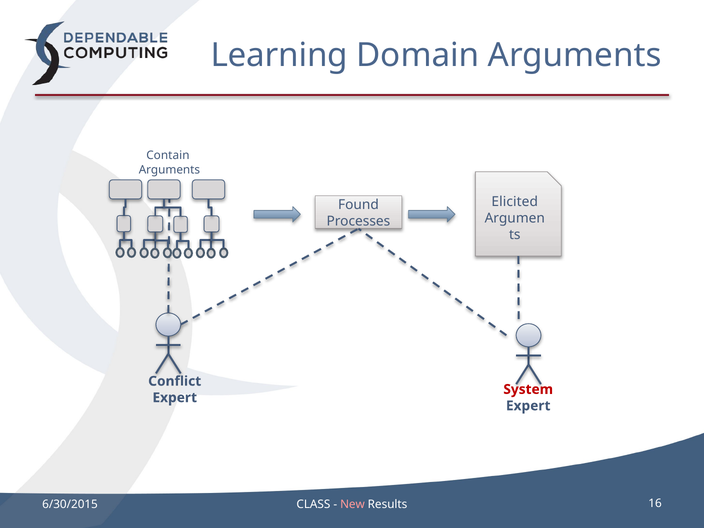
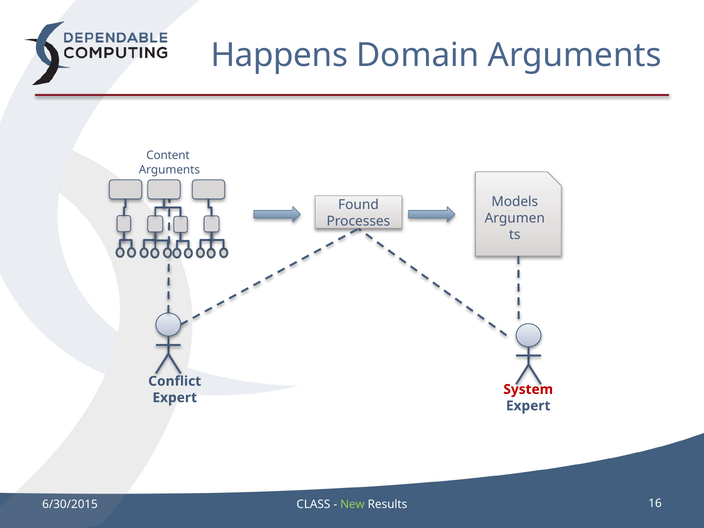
Learning: Learning -> Happens (279, 55)
Contain: Contain -> Content (168, 156)
Elicited: Elicited -> Models (515, 202)
New colour: pink -> light green (352, 504)
